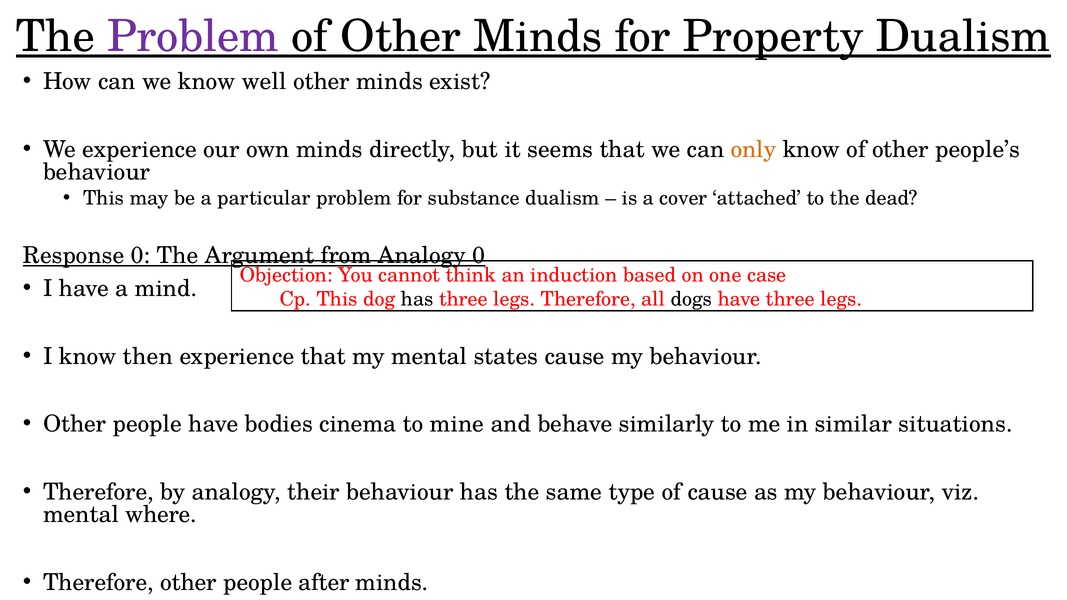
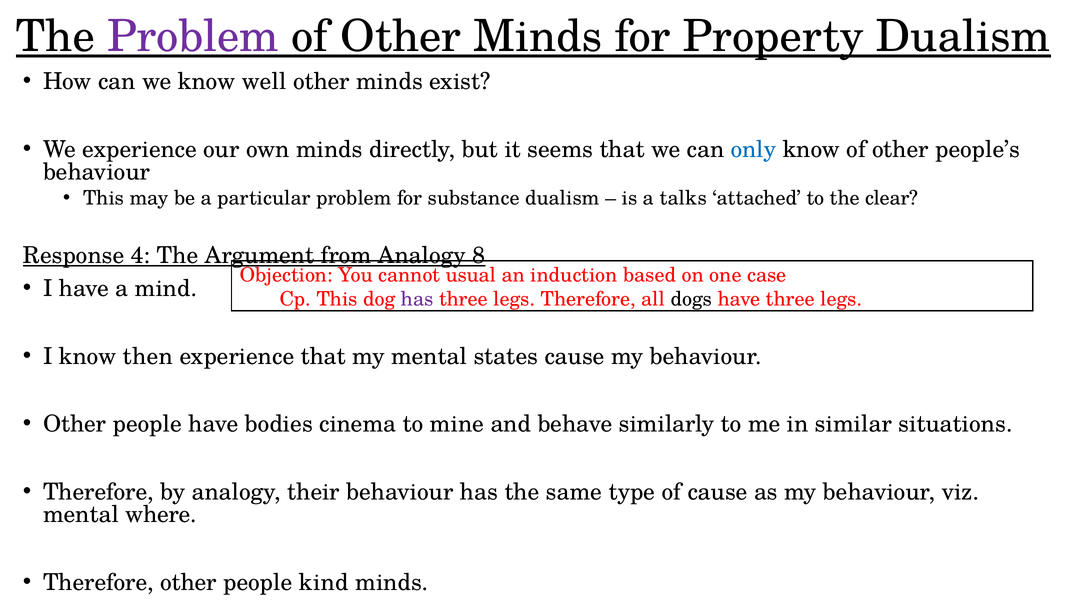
only colour: orange -> blue (754, 150)
cover: cover -> talks (683, 198)
dead: dead -> clear (892, 198)
Response 0: 0 -> 4 (141, 256)
Analogy 0: 0 -> 8 (479, 256)
think: think -> usual (471, 275)
has colour: black -> purple (417, 299)
after: after -> kind (324, 583)
